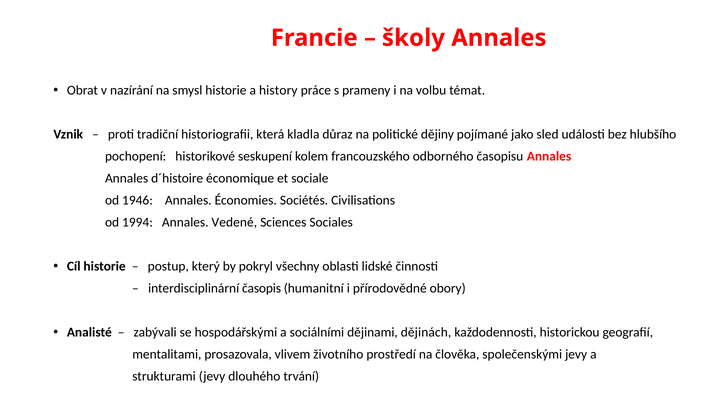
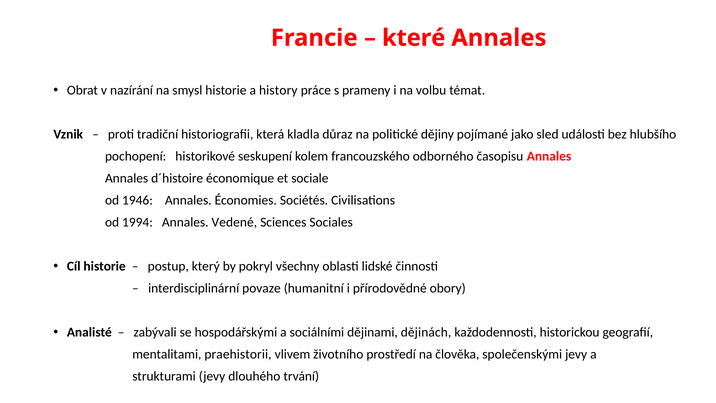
školy: školy -> které (414, 38)
časopis: časopis -> povaze (261, 288)
prosazovala: prosazovala -> praehistorii (238, 354)
